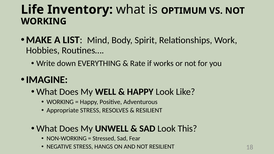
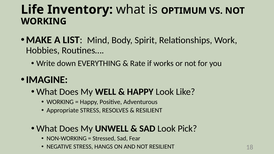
This: This -> Pick (187, 129)
